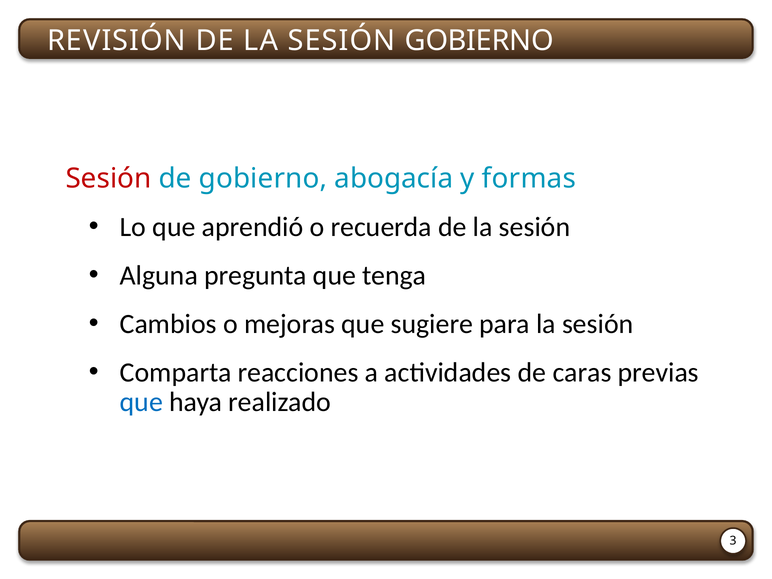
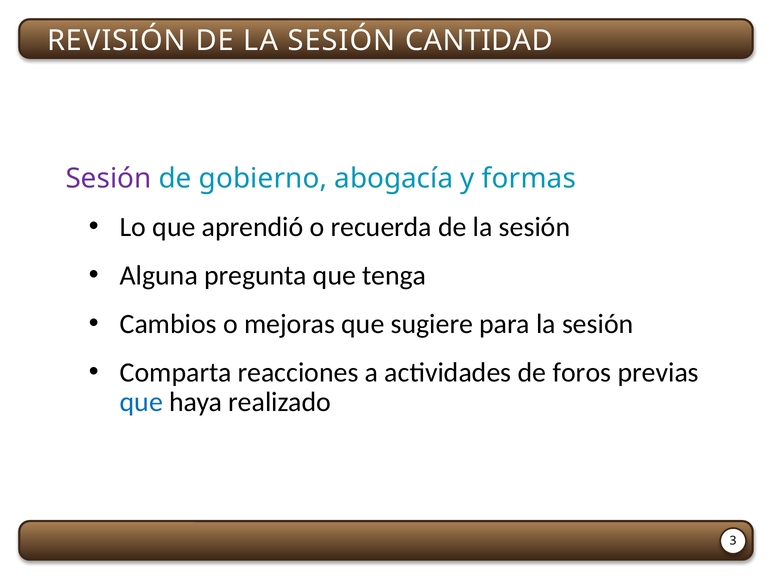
SESIÓN GOBIERNO: GOBIERNO -> CANTIDAD (479, 41)
Sesión colour: red -> purple (108, 179)
caras: caras -> foros (582, 373)
